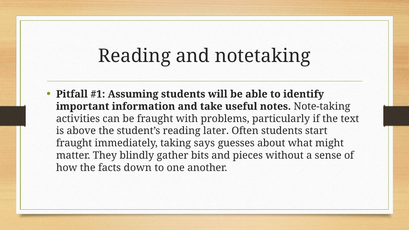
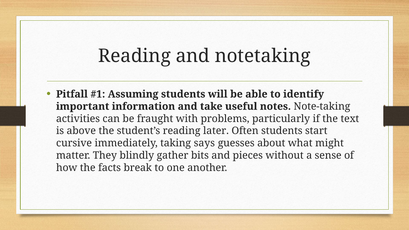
fraught: fraught -> cursive (74, 143)
down: down -> break (138, 168)
